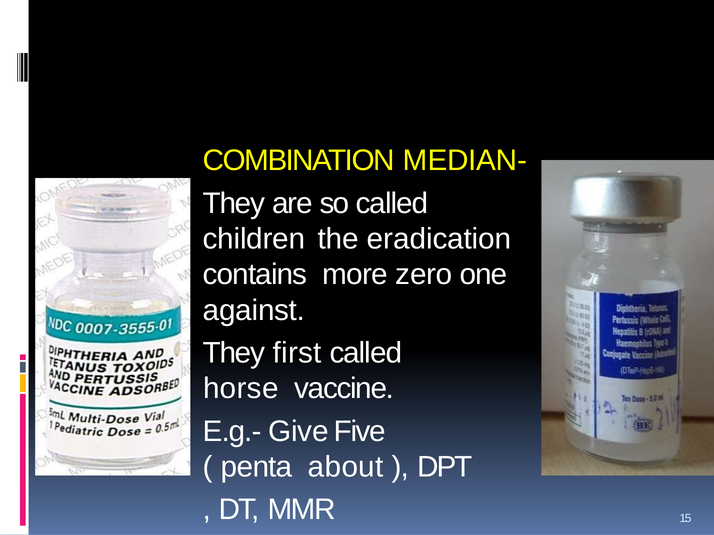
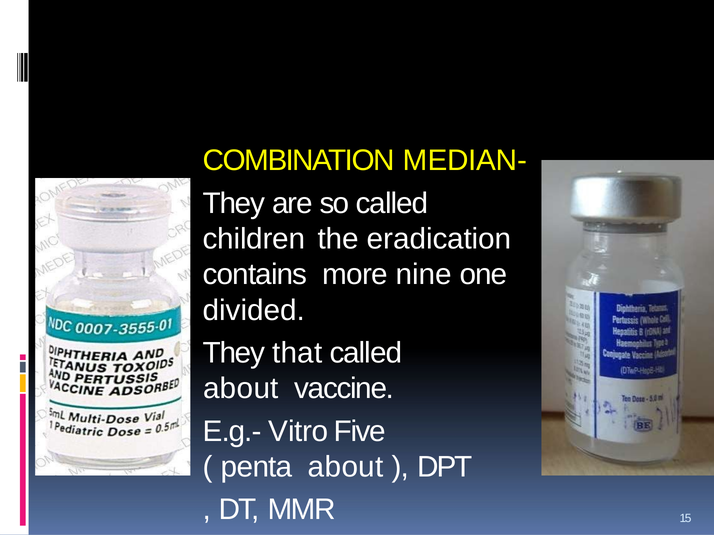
zero: zero -> nine (424, 275)
against: against -> divided (254, 311)
first: first -> that (297, 353)
horse: horse -> about (241, 389)
Give: Give -> Vitro (298, 432)
